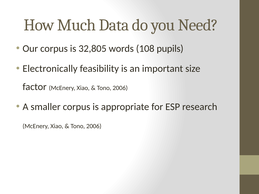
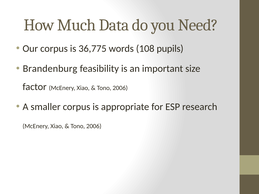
32,805: 32,805 -> 36,775 (93, 49)
Electronically: Electronically -> Brandenburg (50, 69)
